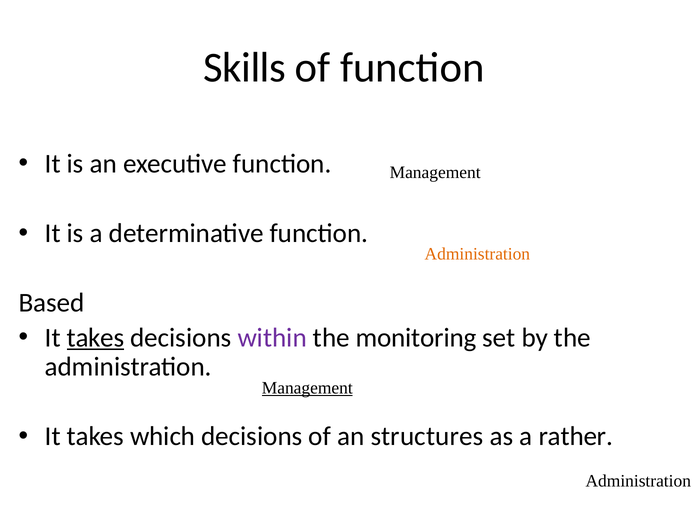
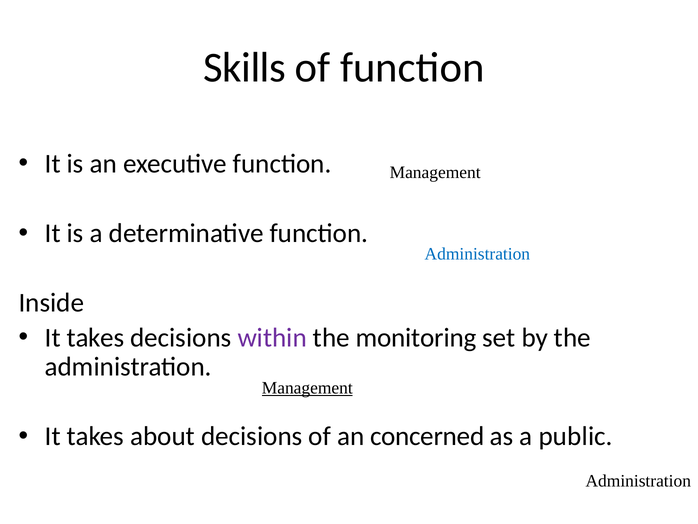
Administration colour: orange -> blue (477, 254)
Based: Based -> Inside (51, 302)
takes underline: present -> none (96, 337)
which: which -> about (163, 436)
structures: structures -> concerned (427, 436)
rather: rather -> public (576, 436)
